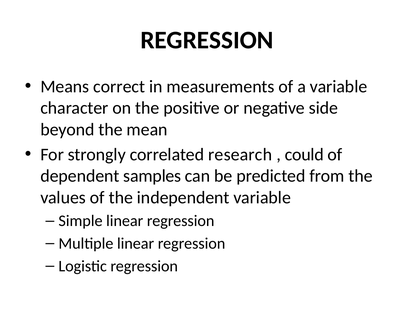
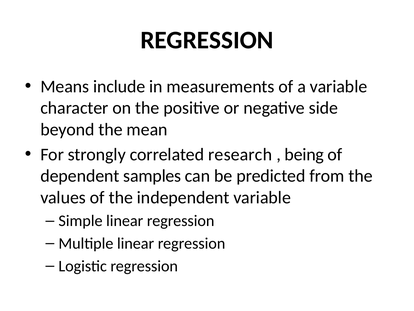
correct: correct -> include (119, 86)
could: could -> being (304, 154)
